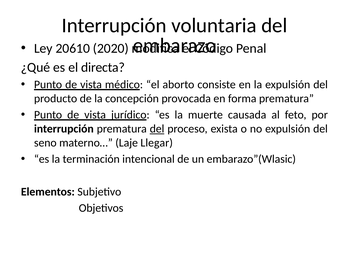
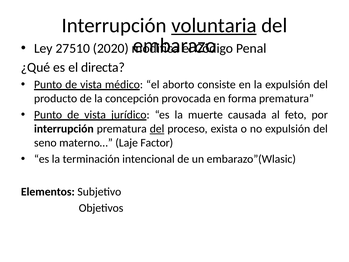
voluntaria underline: none -> present (214, 25)
20610: 20610 -> 27510 (73, 48)
Llegar: Llegar -> Factor (157, 143)
